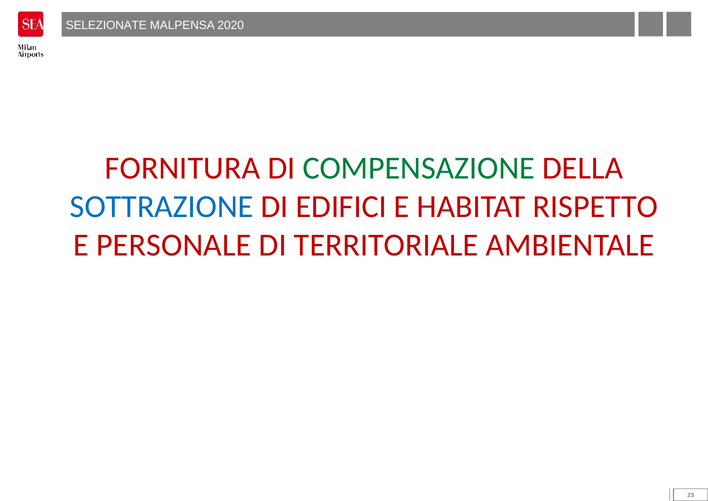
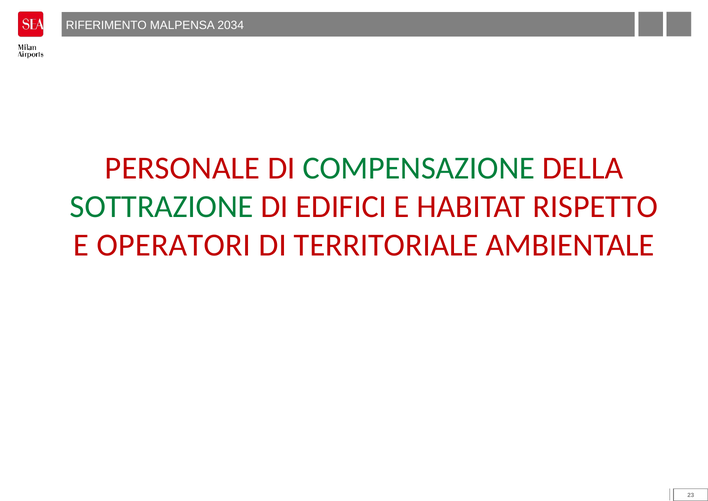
SELEZIONATE: SELEZIONATE -> RIFERIMENTO (106, 25)
2020: 2020 -> 2034 (231, 25)
FORNITURA: FORNITURA -> PERSONALE (182, 168)
SOTTRAZIONE colour: blue -> green (162, 207)
PERSONALE: PERSONALE -> OPERATORI (174, 245)
